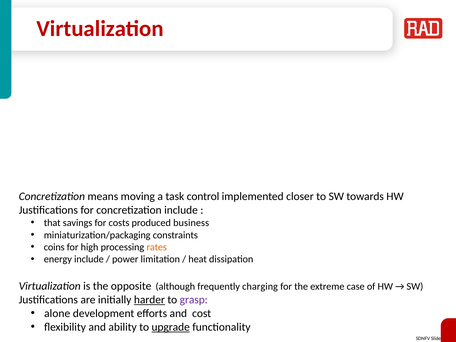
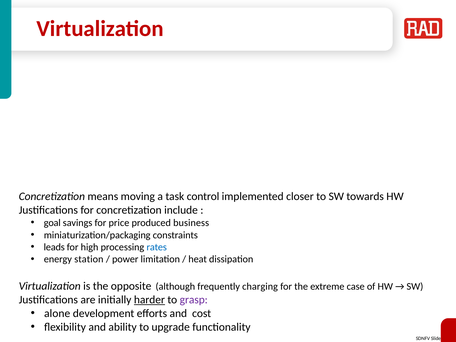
that: that -> goal (52, 223)
costs: costs -> price (119, 223)
coins: coins -> leads (54, 247)
rates colour: orange -> blue (157, 247)
energy include: include -> station (89, 259)
upgrade underline: present -> none (171, 327)
